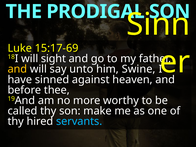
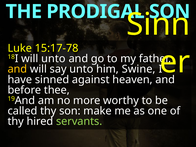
15:17-69: 15:17-69 -> 15:17-78 (57, 48)
will sight: sight -> unto (53, 59)
servants colour: light blue -> light green (79, 121)
